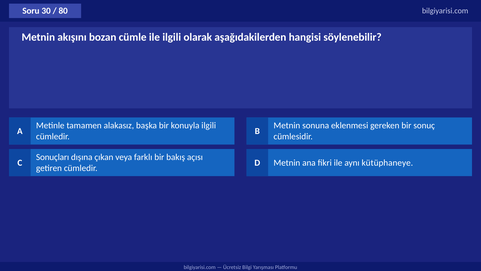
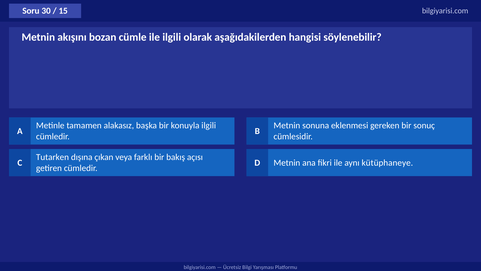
80: 80 -> 15 (63, 11)
Sonuçları: Sonuçları -> Tutarken (53, 157)
